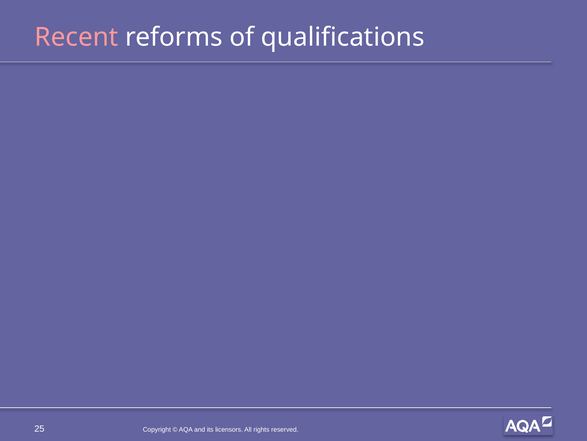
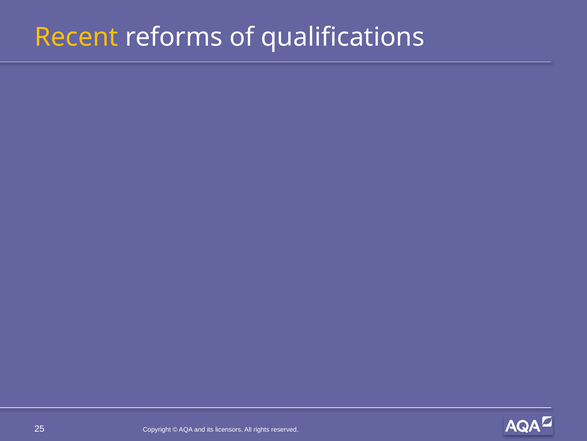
Recent colour: pink -> yellow (77, 37)
